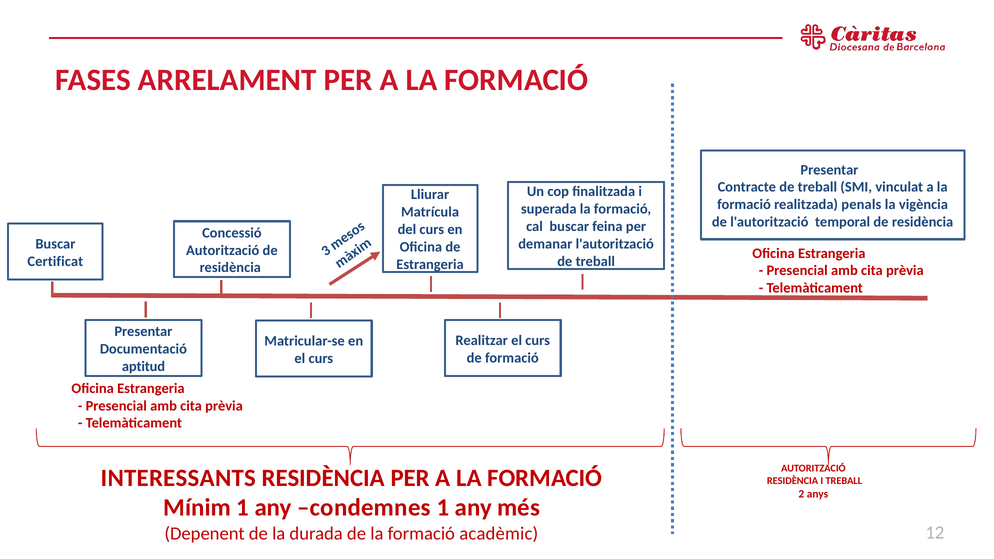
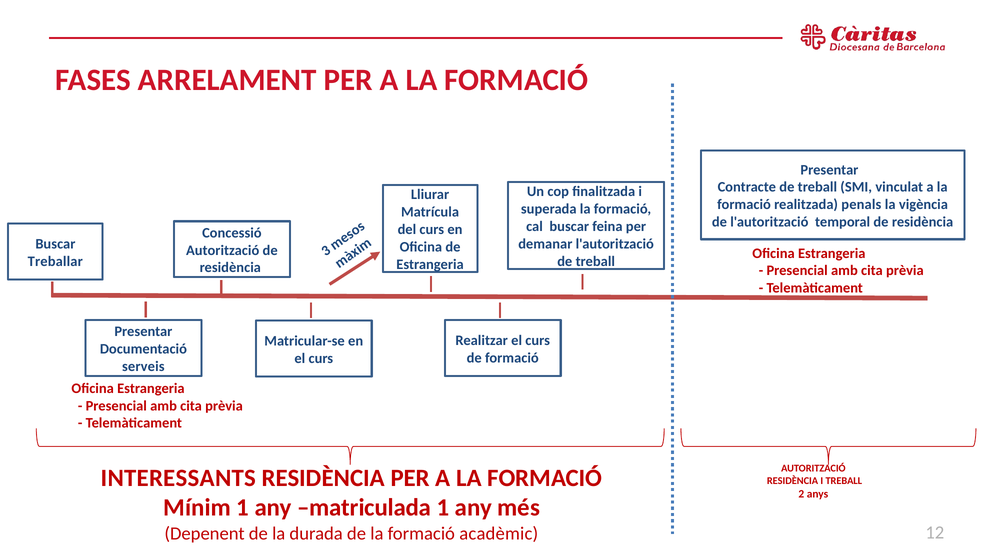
Certificat: Certificat -> Treballar (55, 261)
aptitud: aptitud -> serveis (143, 367)
condemnes: condemnes -> matriculada (364, 508)
